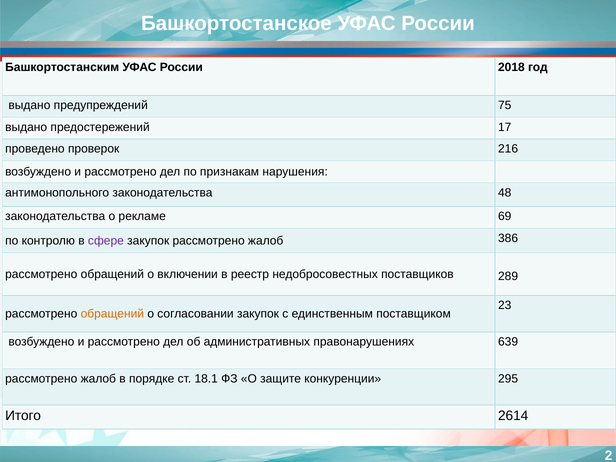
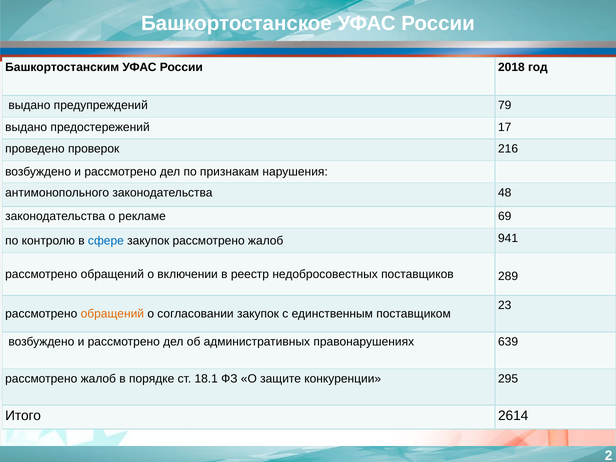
75: 75 -> 79 (505, 106)
сфере colour: purple -> blue (106, 241)
386: 386 -> 941 (508, 238)
